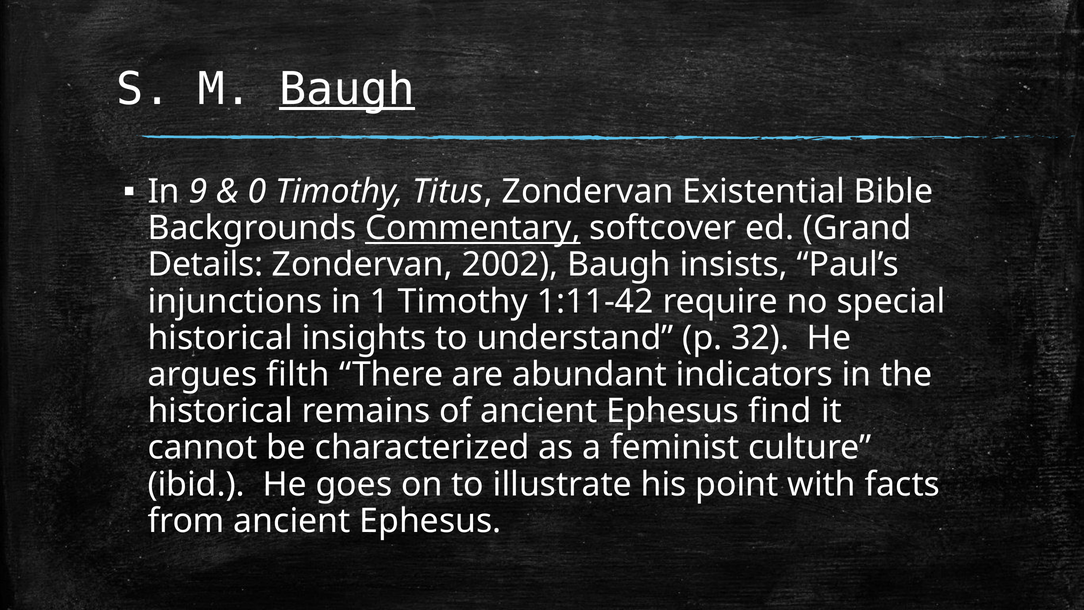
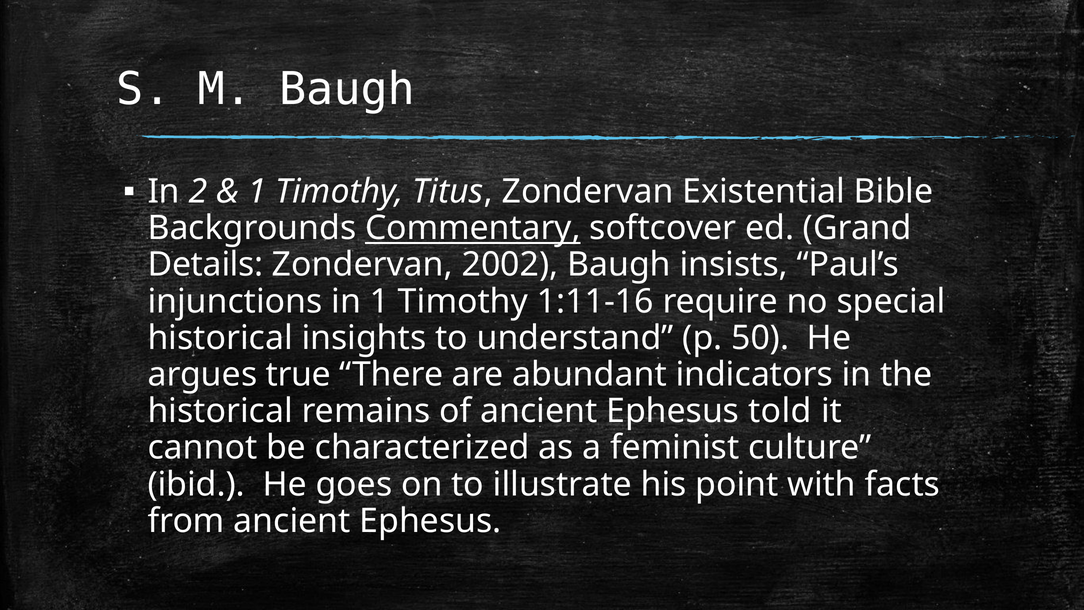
Baugh underline: present -> none (347, 89)
9: 9 -> 2 (198, 192)
0: 0 -> 1 (257, 192)
1:11-42: 1:11-42 -> 1:11-16 (595, 301)
32: 32 -> 50 (760, 338)
filth: filth -> true (298, 375)
find: find -> told (780, 411)
